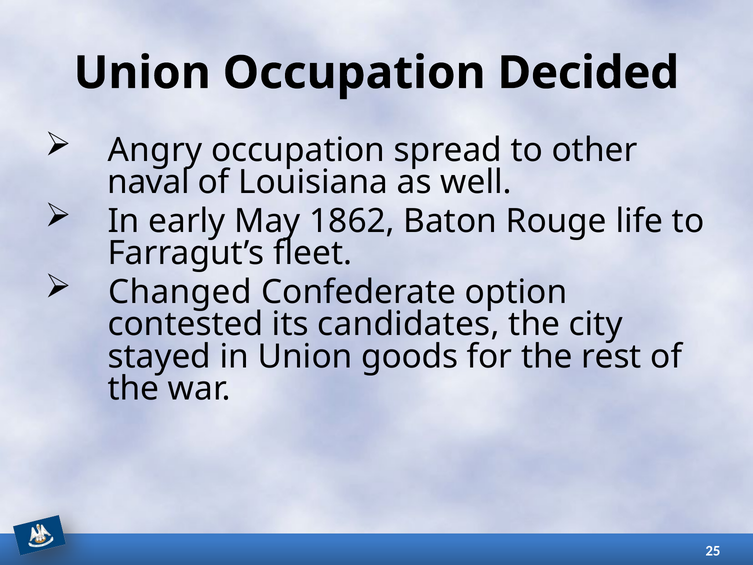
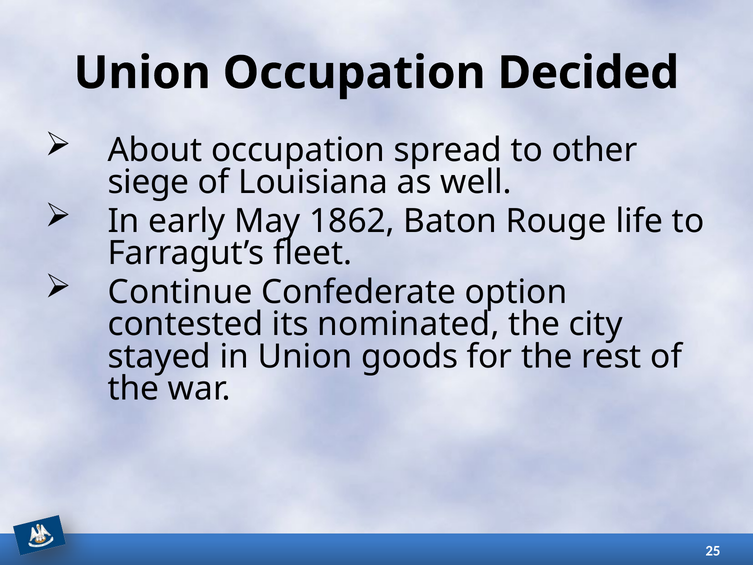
Angry: Angry -> About (155, 150)
naval: naval -> siege (148, 182)
Changed: Changed -> Continue (180, 292)
candidates: candidates -> nominated (408, 324)
